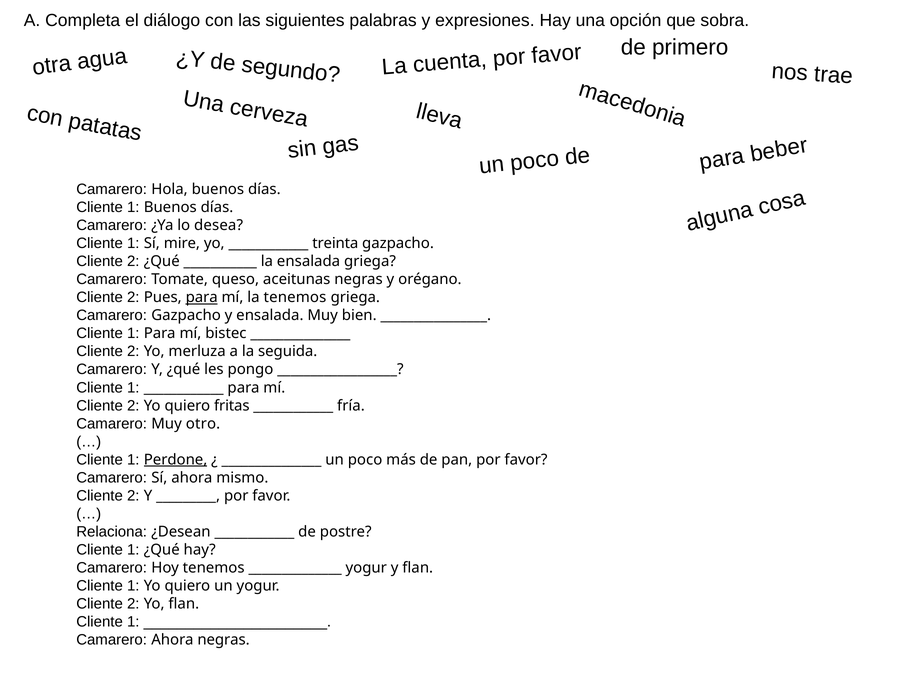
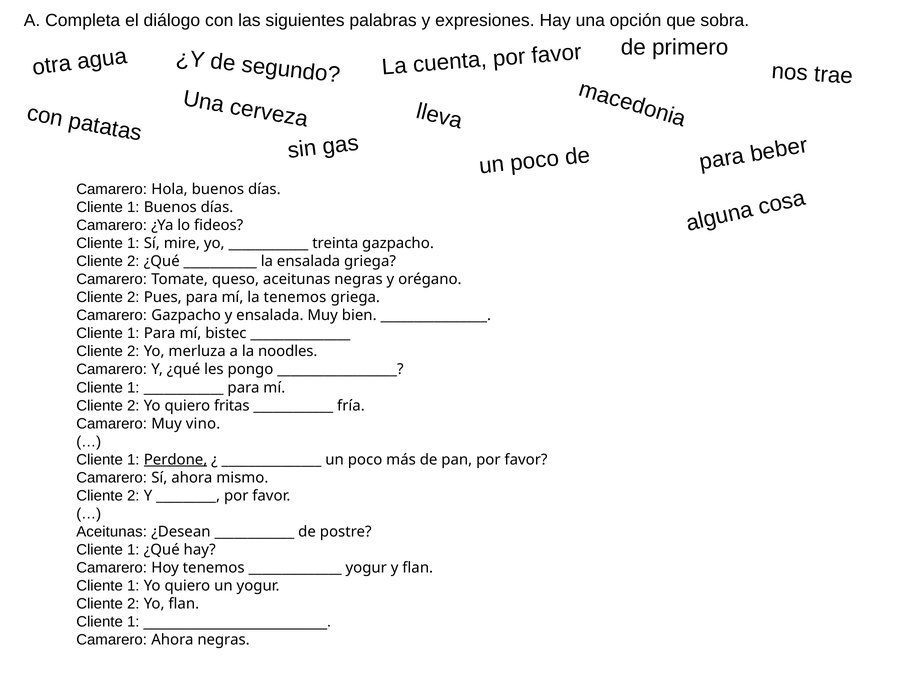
desea: desea -> fideos (219, 225)
para underline: present -> none (202, 297)
seguida: seguida -> noodles (288, 351)
otro: otro -> vino (203, 423)
Relaciona: Relaciona -> Aceitunas (112, 532)
